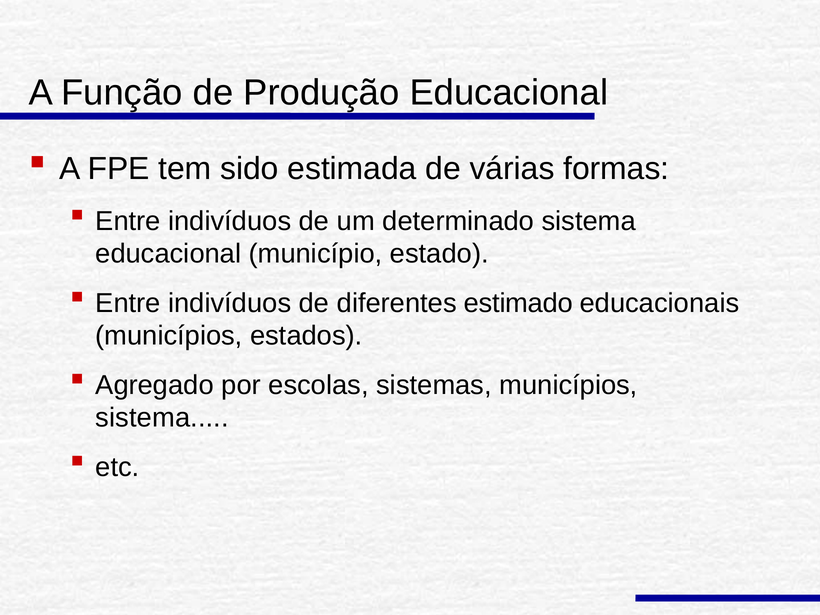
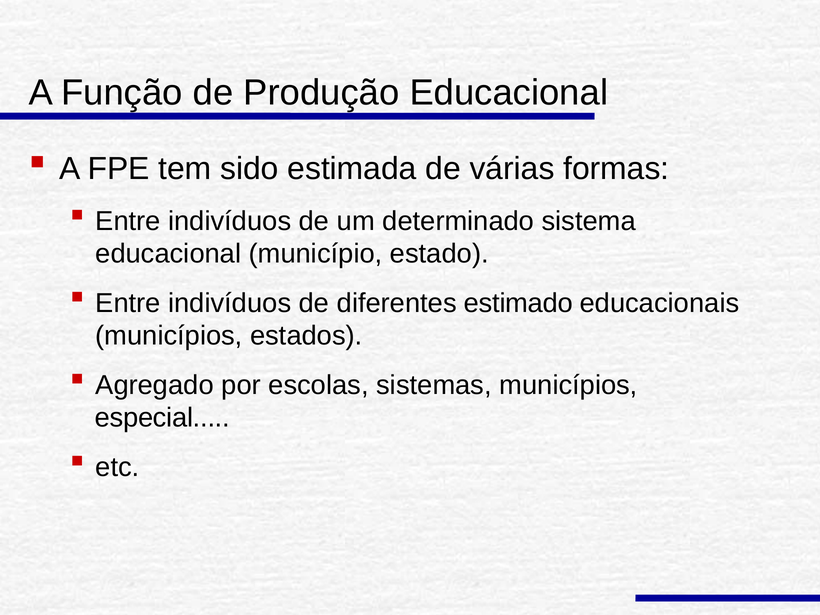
sistema: sistema -> especial (162, 418)
